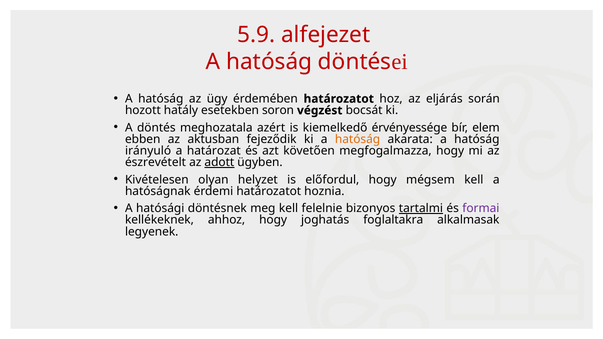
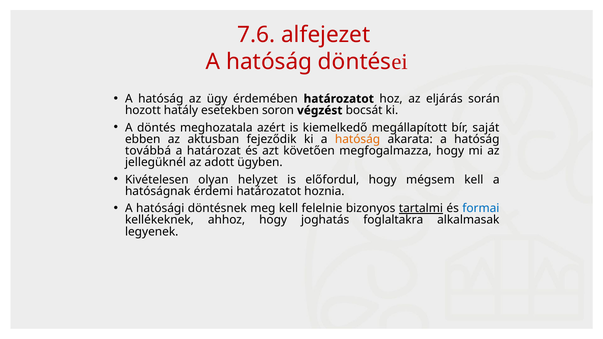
5.9: 5.9 -> 7.6 (256, 35)
érvényessége: érvényessége -> megállapított (409, 128)
elem: elem -> saját (486, 128)
irányuló: irányuló -> továbbá (148, 151)
észrevételt: észrevételt -> jellegüknél (156, 162)
adott underline: present -> none (219, 162)
formai colour: purple -> blue (481, 209)
